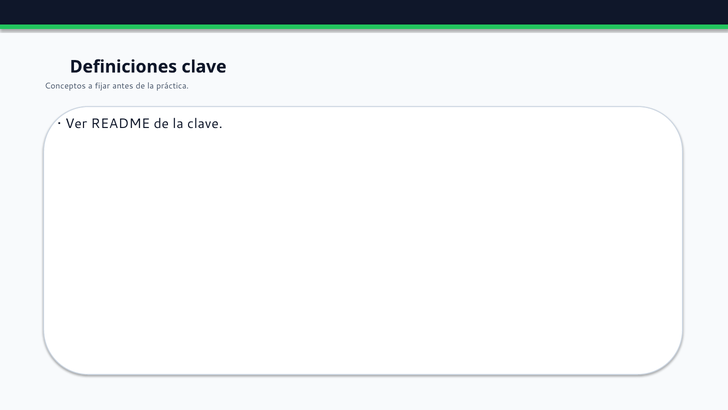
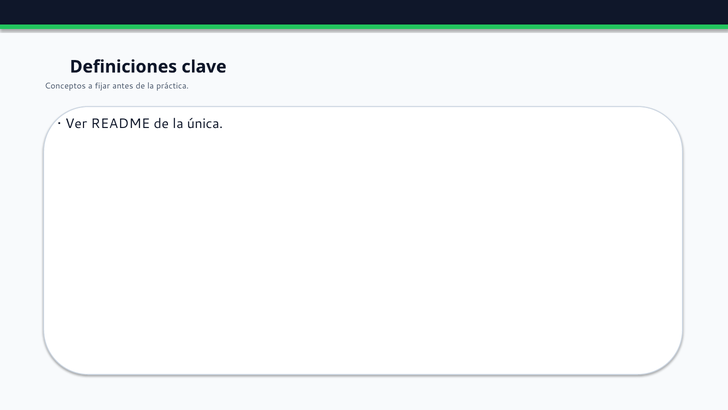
la clave: clave -> única (205, 124)
